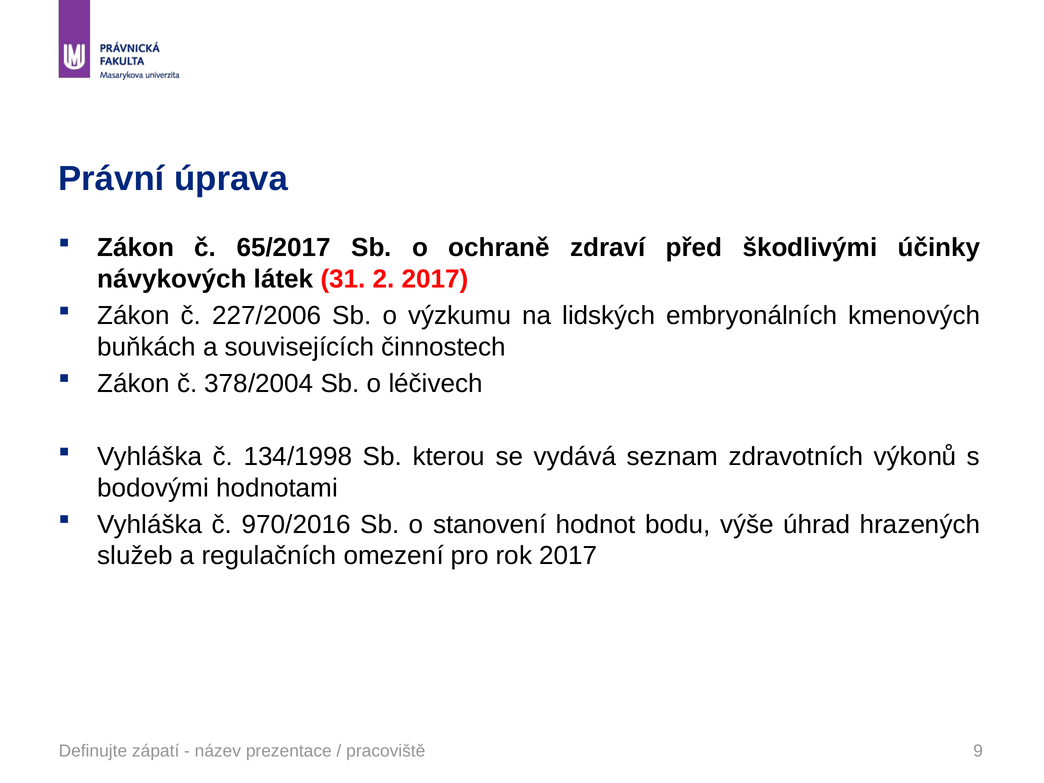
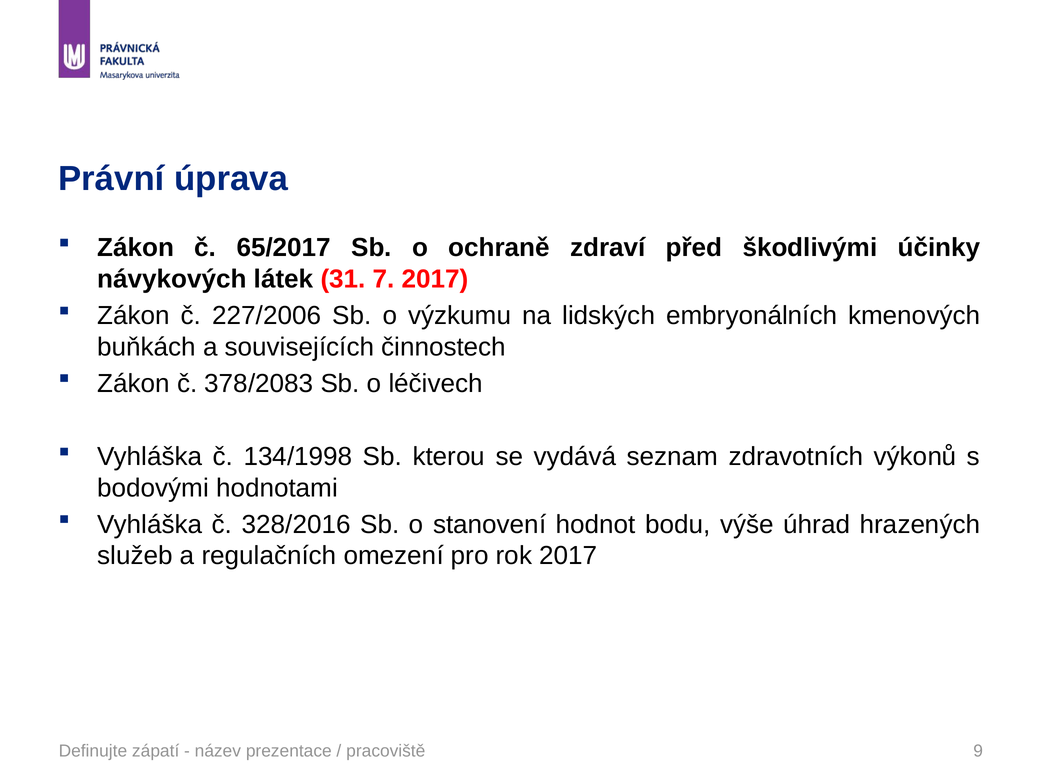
2: 2 -> 7 (384, 279)
378/2004: 378/2004 -> 378/2083 (259, 384)
970/2016: 970/2016 -> 328/2016 (296, 525)
